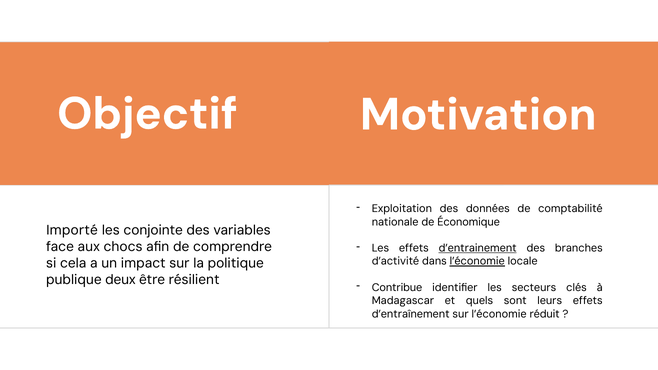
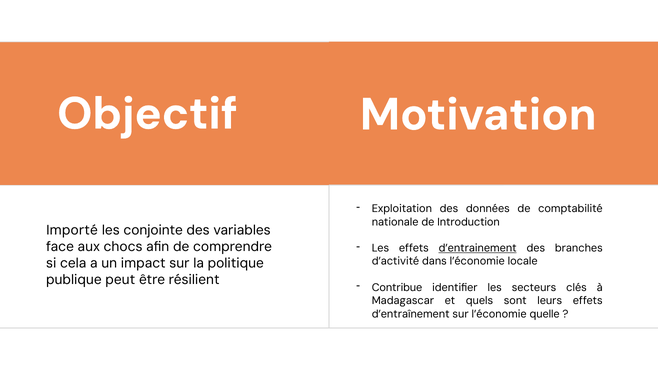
Économique: Économique -> Introduction (469, 222)
l’économie underline: present -> none (477, 261)
deux: deux -> peut (120, 280)
réduit: réduit -> quelle (545, 314)
